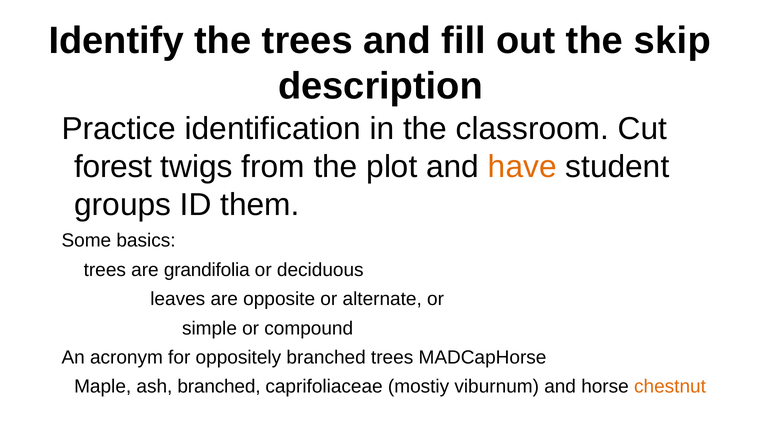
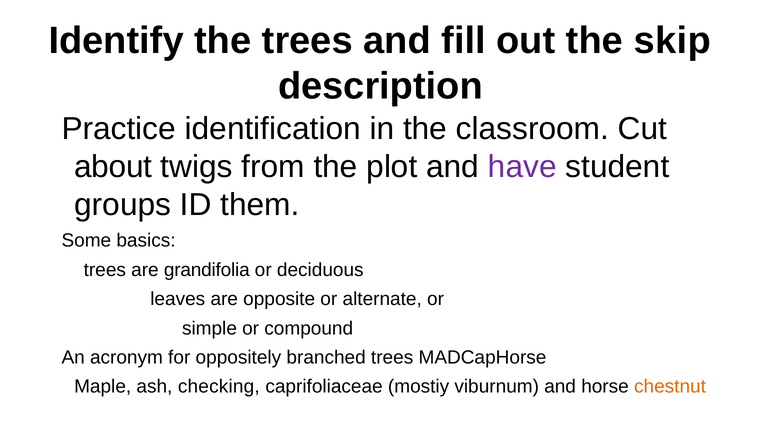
forest: forest -> about (113, 167)
have colour: orange -> purple (522, 167)
ash branched: branched -> checking (219, 387)
